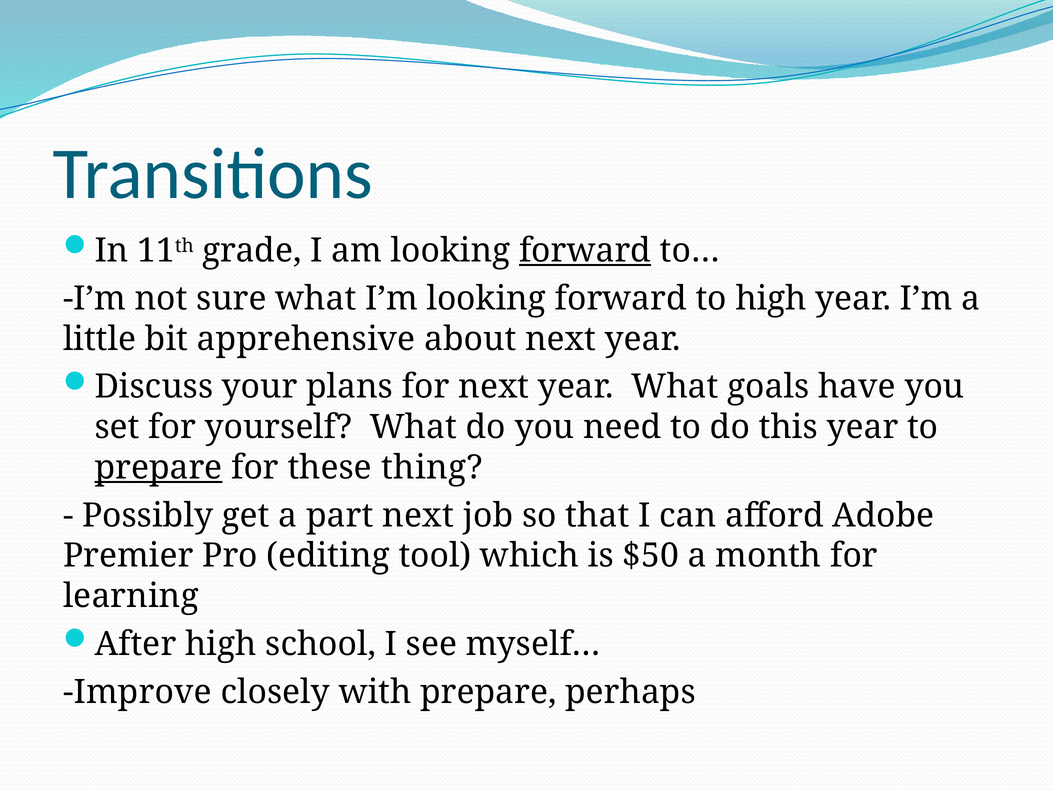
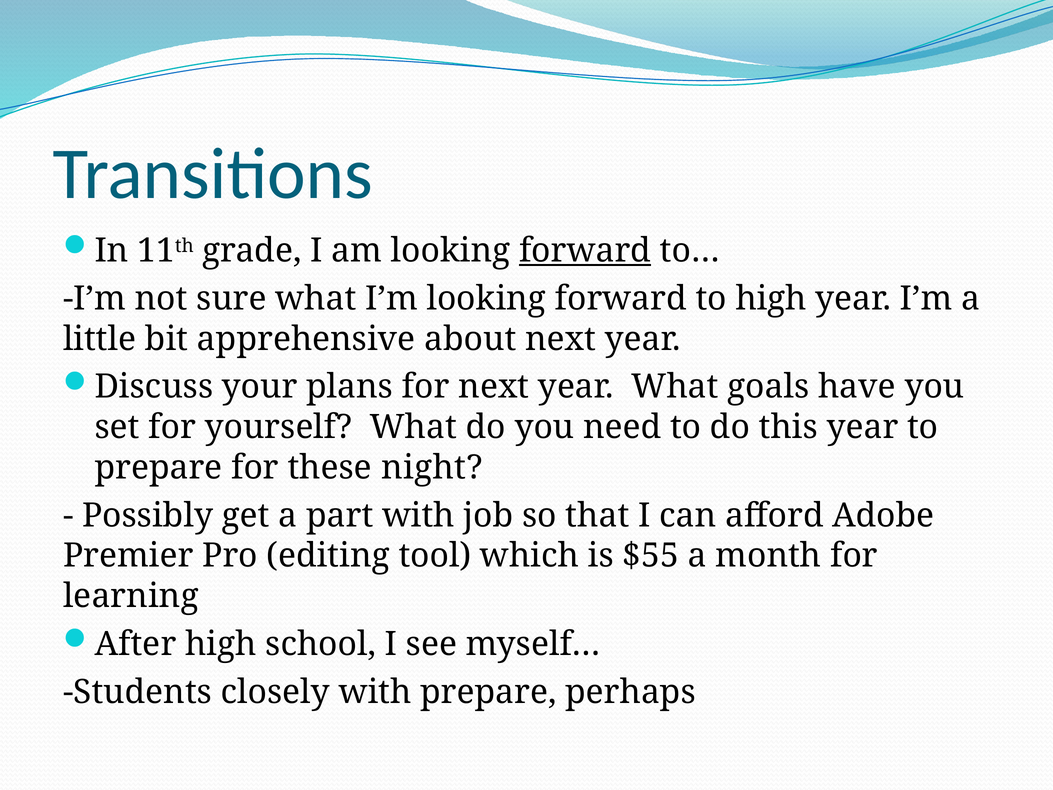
prepare underline: present -> none (159, 467)
thing: thing -> night (432, 467)
part next: next -> with (418, 515)
$50: $50 -> $55 (651, 556)
Improve: Improve -> Students (138, 692)
